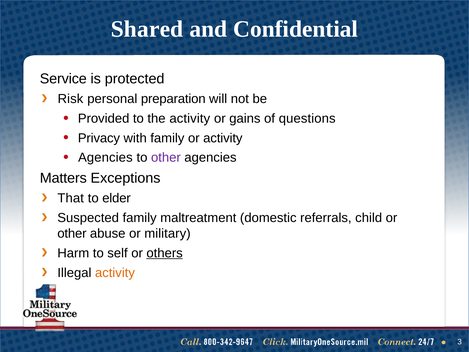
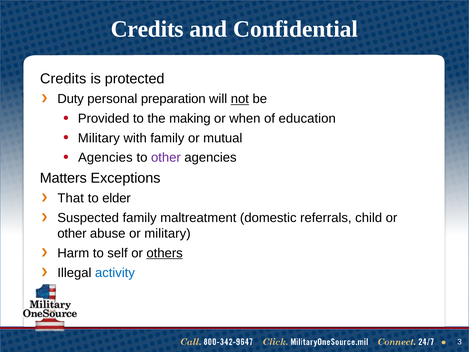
Shared: Shared -> Credits (147, 29)
Service: Service -> Credits (63, 79)
Risk: Risk -> Duty (71, 99)
not underline: none -> present (240, 99)
the activity: activity -> making (190, 118)
gains: gains -> when (245, 118)
questions: questions -> education (307, 118)
Privacy: Privacy -> Military (99, 138)
or activity: activity -> mutual (223, 138)
activity colour: orange -> blue (115, 273)
